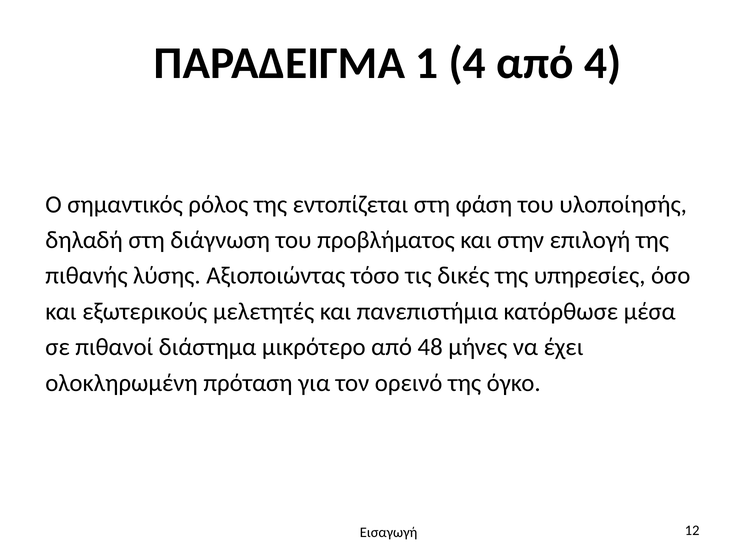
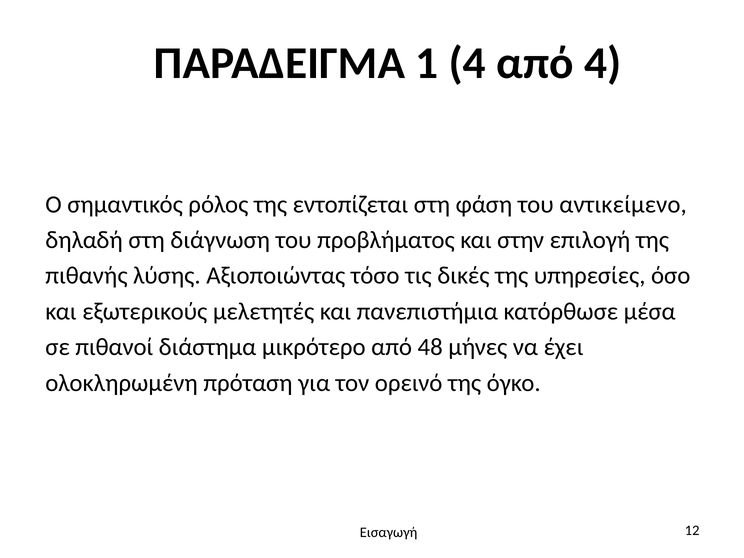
υλοποίησής: υλοποίησής -> αντικείμενο (623, 204)
